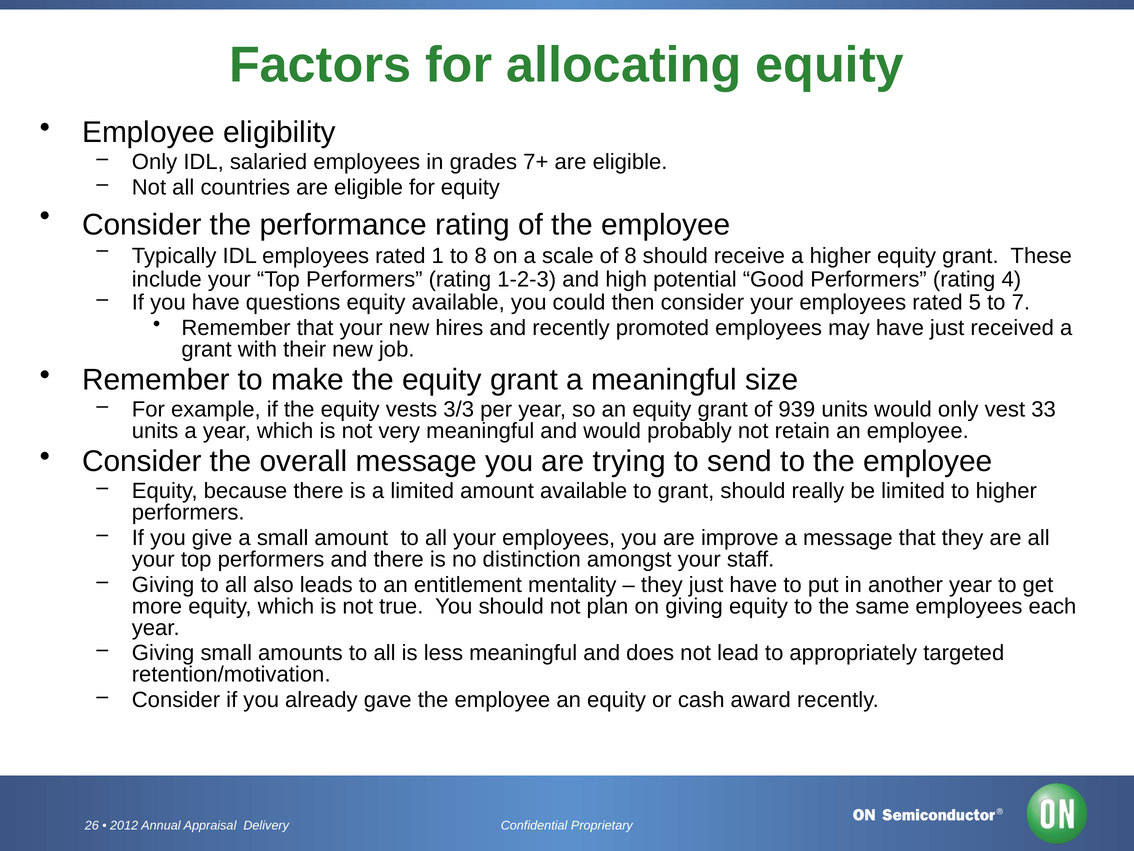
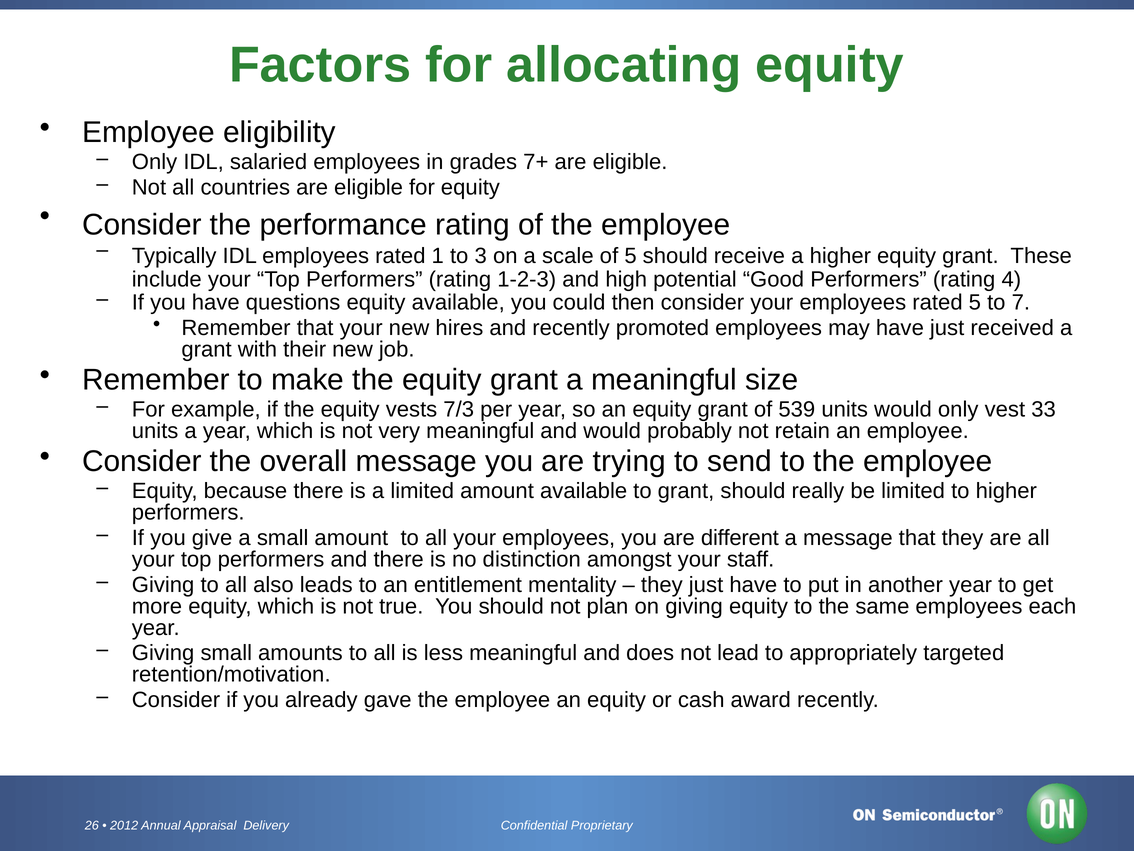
to 8: 8 -> 3 (481, 256)
of 8: 8 -> 5 (631, 256)
3/3: 3/3 -> 7/3 (459, 409)
939: 939 -> 539 (797, 409)
improve: improve -> different (740, 538)
